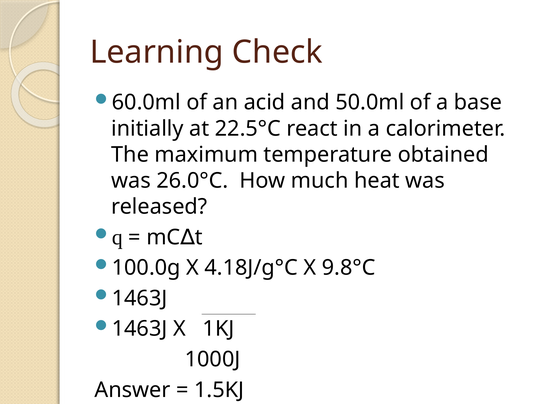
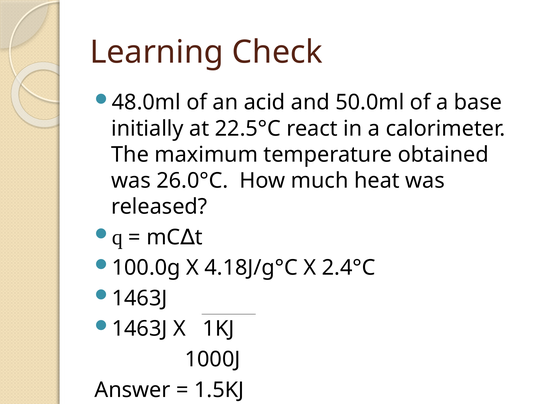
60.0ml: 60.0ml -> 48.0ml (146, 102)
9.8°C: 9.8°C -> 2.4°C (349, 267)
